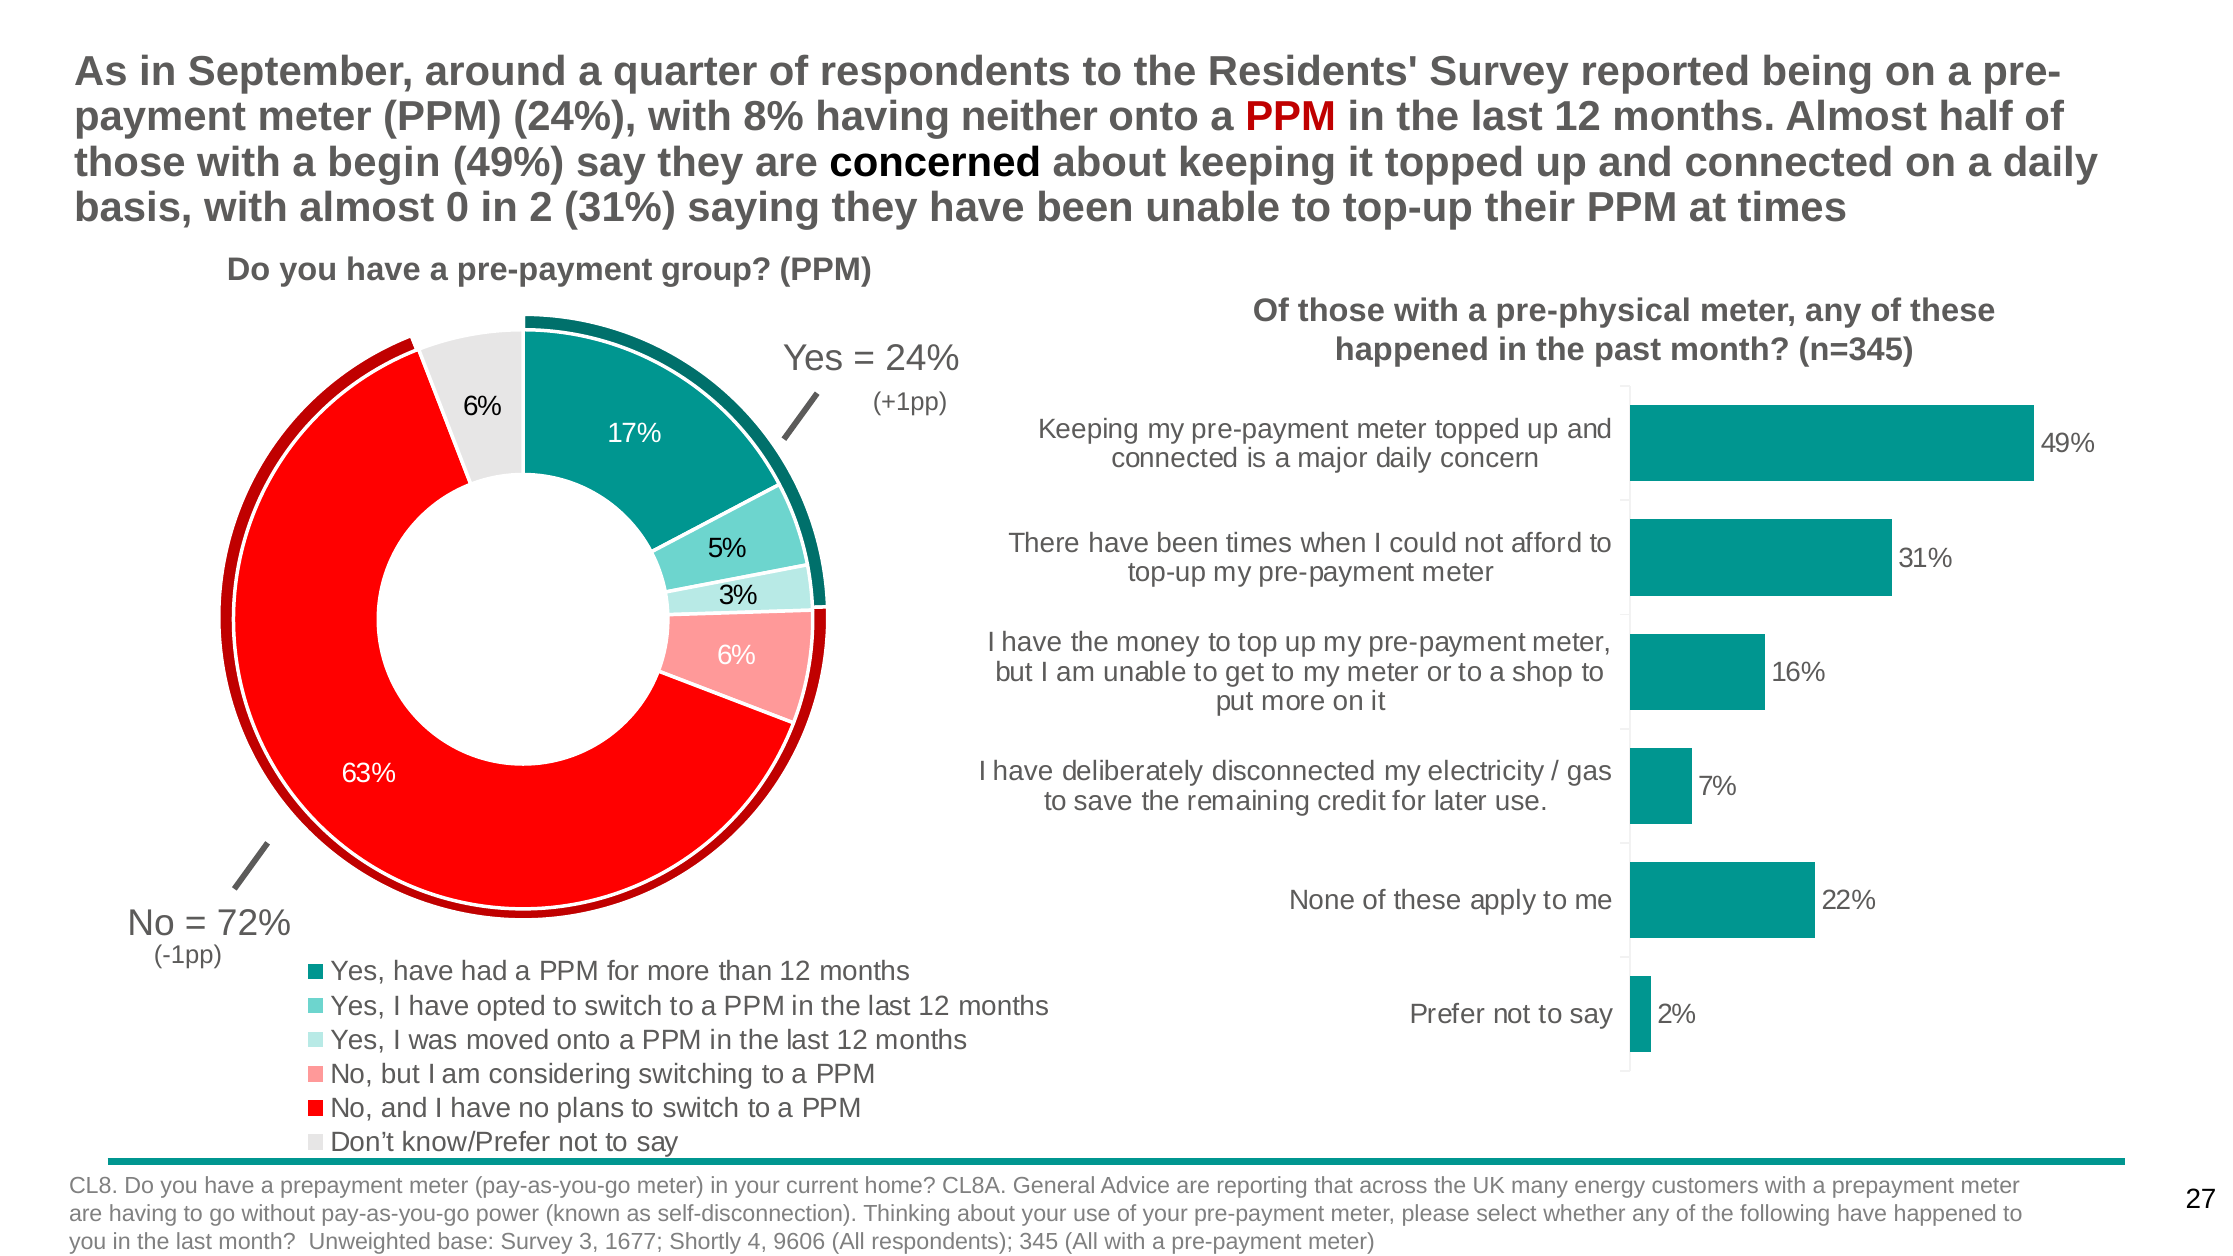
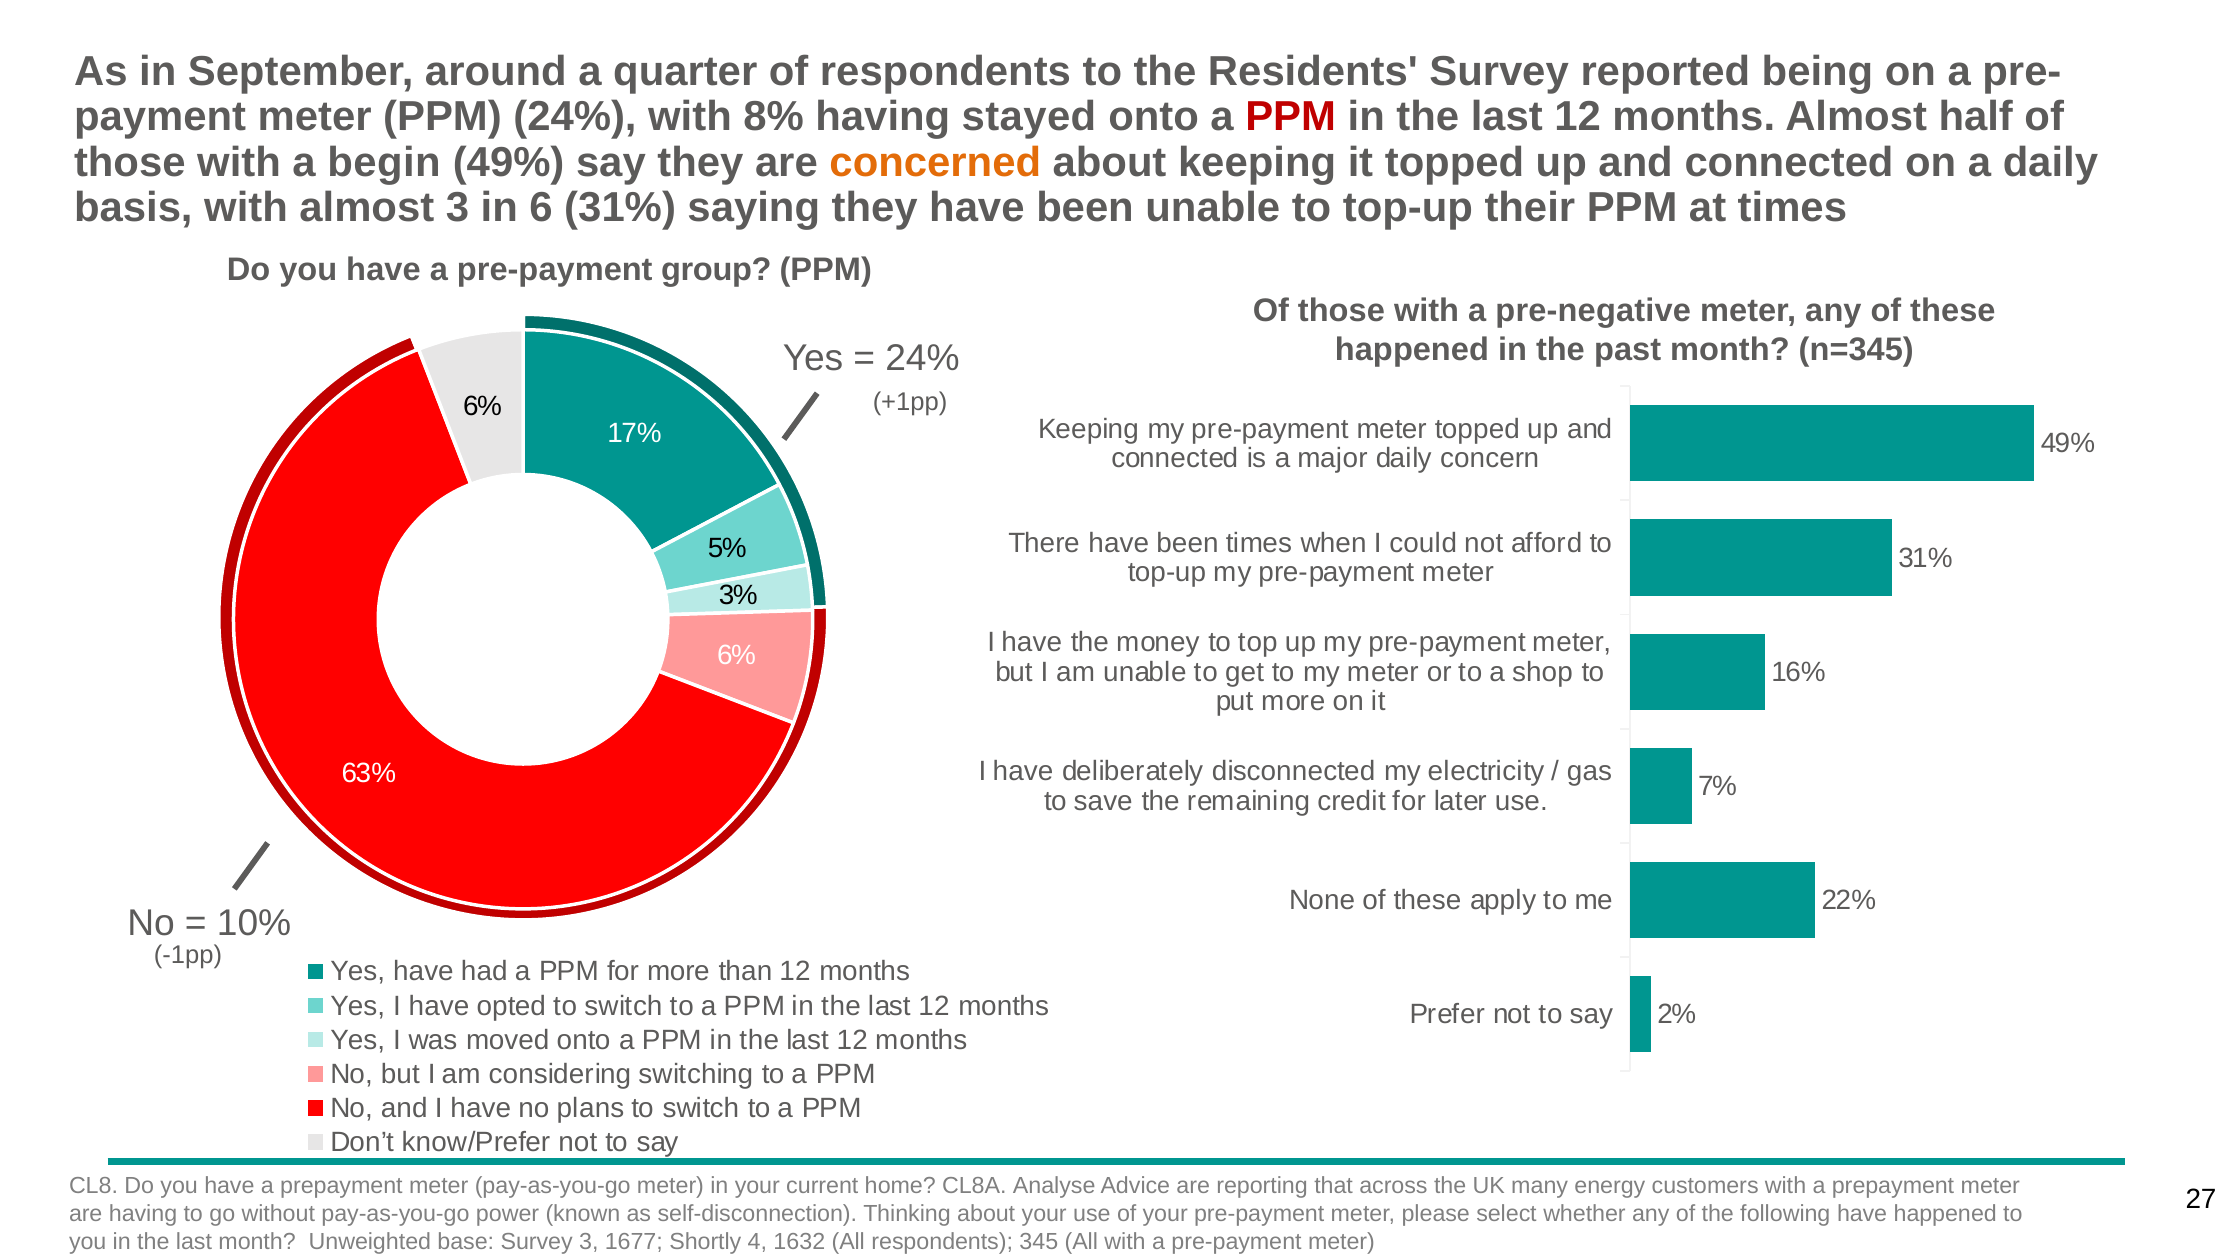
neither: neither -> stayed (1029, 117)
concerned colour: black -> orange (935, 162)
almost 0: 0 -> 3 (457, 208)
2: 2 -> 6 (541, 208)
pre-physical: pre-physical -> pre-negative (1593, 311)
72%: 72% -> 10% (254, 924)
General: General -> Analyse (1054, 1186)
9606: 9606 -> 1632 (799, 1242)
